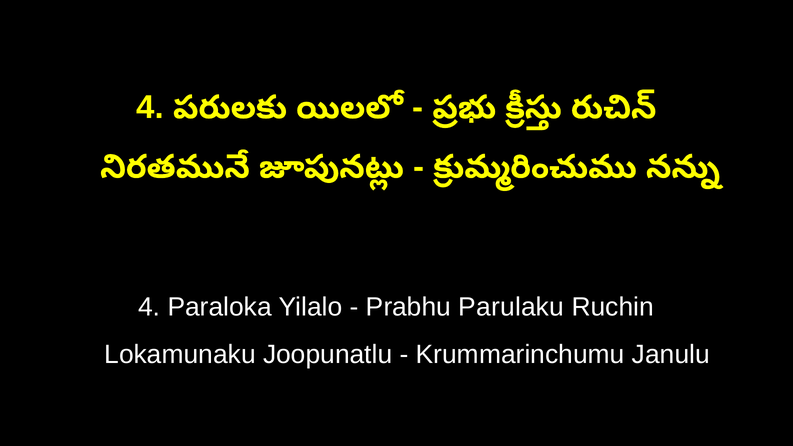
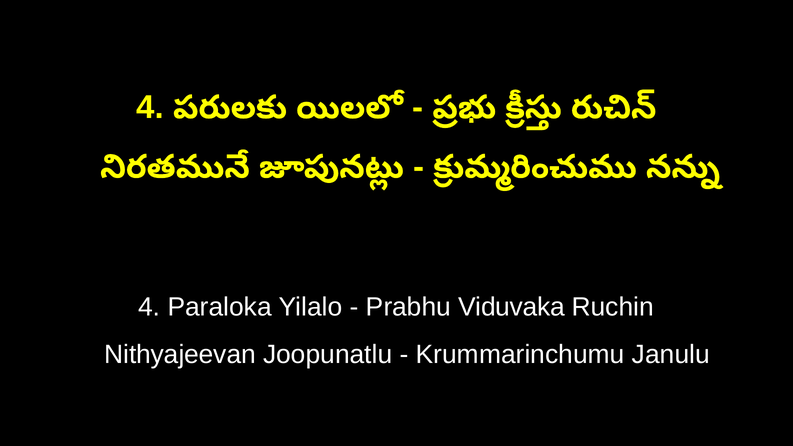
Parulaku: Parulaku -> Viduvaka (511, 307)
Lokamunaku: Lokamunaku -> Nithyajeevan (180, 355)
